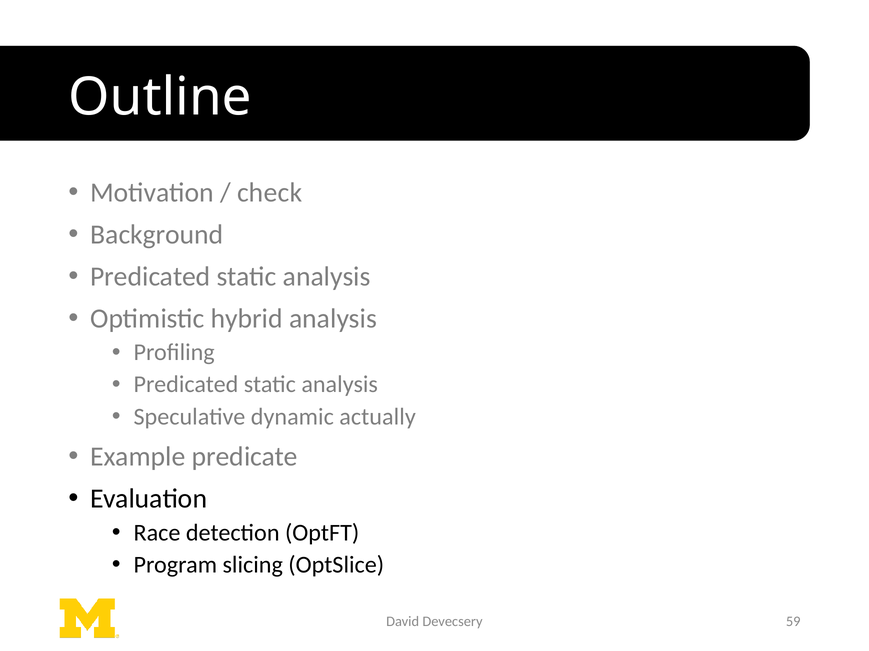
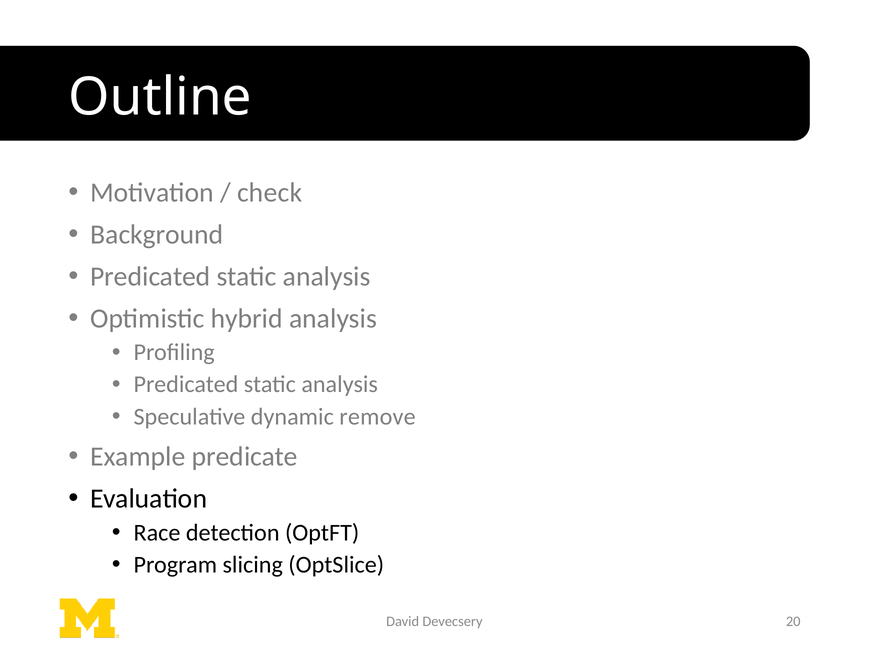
actually: actually -> remove (378, 417)
59: 59 -> 20 (793, 622)
